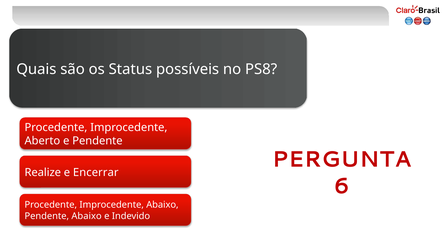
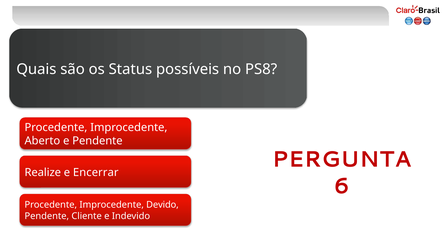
Improcedente Abaixo: Abaixo -> Devido (162, 205)
Pendente Abaixo: Abaixo -> Cliente (87, 216)
